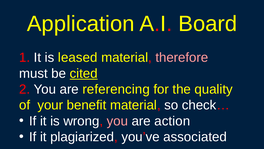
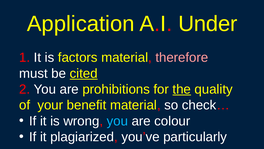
Board: Board -> Under (208, 24)
leased: leased -> factors (78, 57)
referencing: referencing -> prohibitions (116, 89)
the underline: none -> present (182, 89)
you colour: pink -> light blue (117, 121)
action: action -> colour (172, 121)
associated: associated -> particularly (195, 137)
